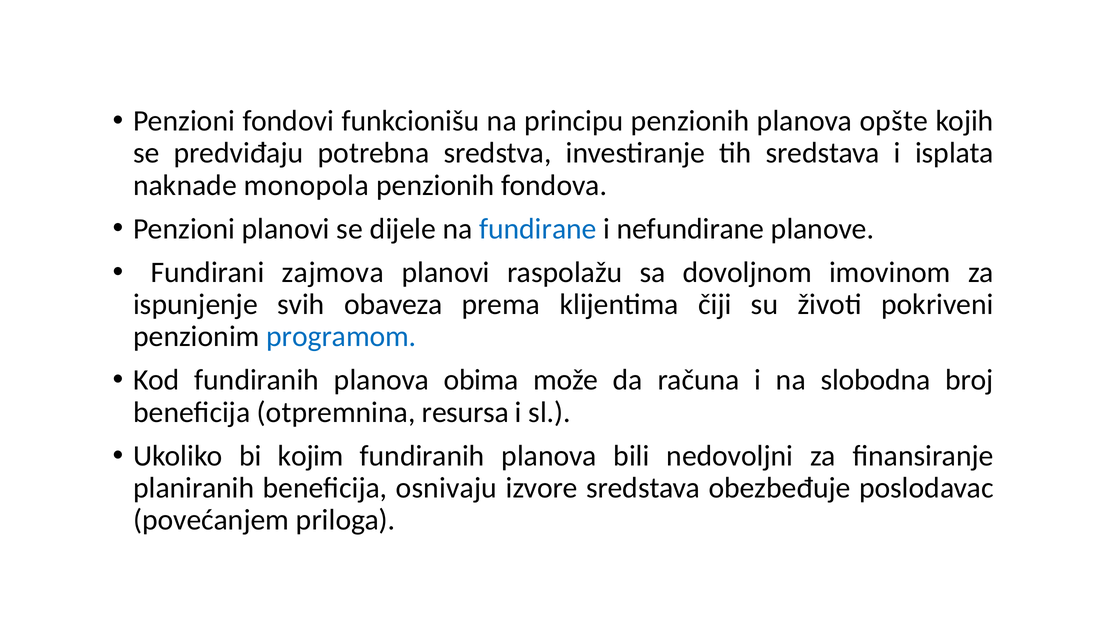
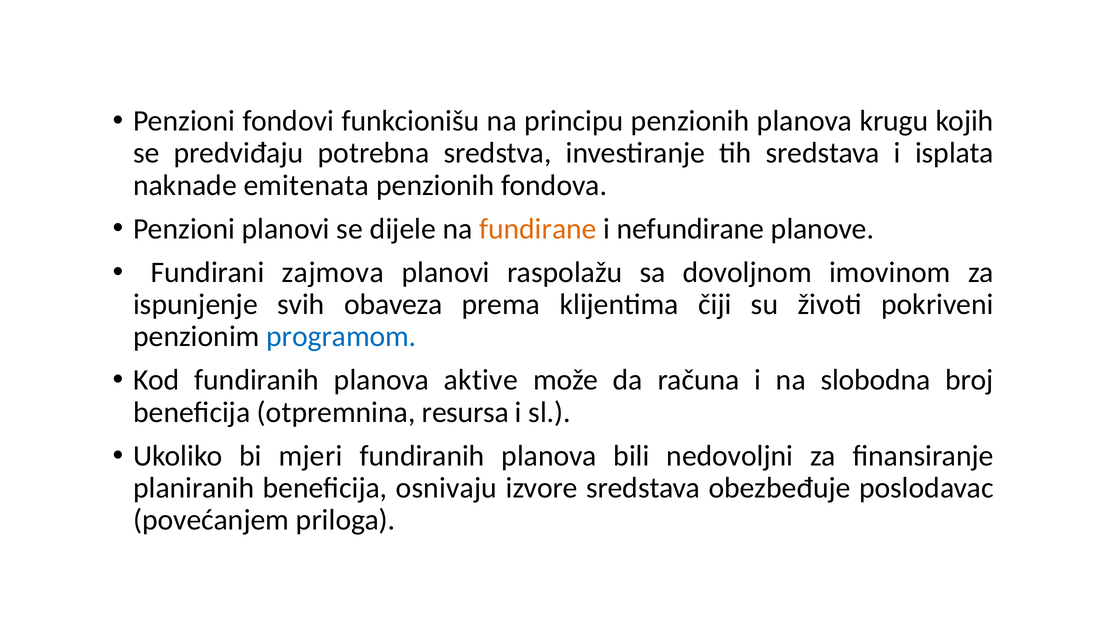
opšte: opšte -> krugu (894, 121)
monopola: monopola -> emitenata (306, 185)
fundirane colour: blue -> orange (538, 229)
obima: obima -> aktive (481, 380)
kojim: kojim -> mjeri (311, 456)
